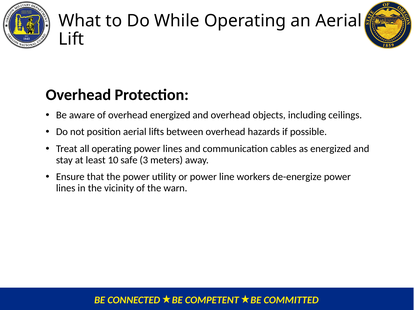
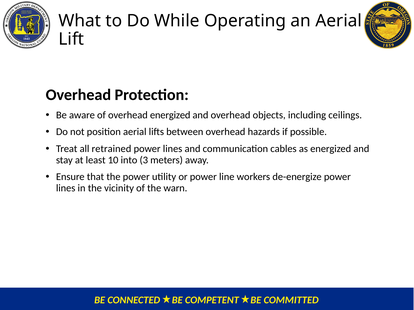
all operating: operating -> retrained (111, 149)
safe: safe -> into (129, 160)
